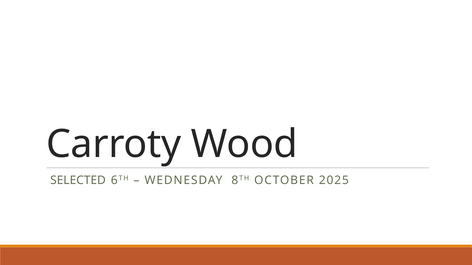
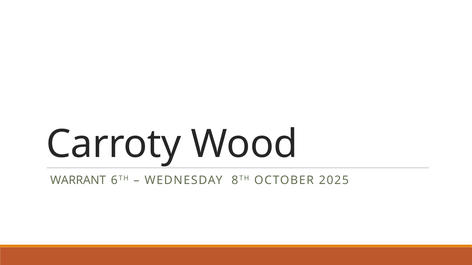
SELECTED: SELECTED -> WARRANT (78, 181)
